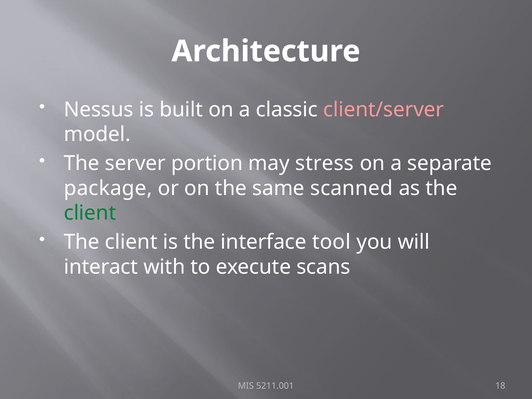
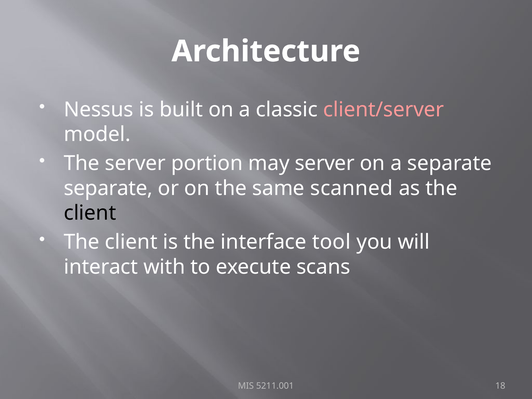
may stress: stress -> server (325, 163)
package: package -> separate (108, 188)
client colour: green -> black (90, 213)
